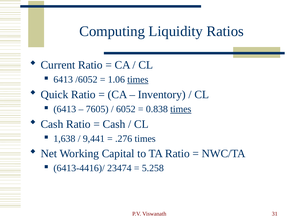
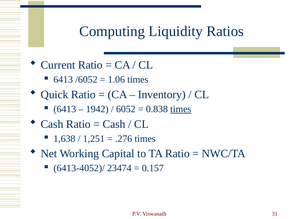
times underline: present -> none (138, 80)
7605: 7605 -> 1942 (97, 109)
9,441: 9,441 -> 1,251 (94, 139)
6413-4416)/: 6413-4416)/ -> 6413-4052)/ (79, 168)
5.258: 5.258 -> 0.157 (153, 168)
